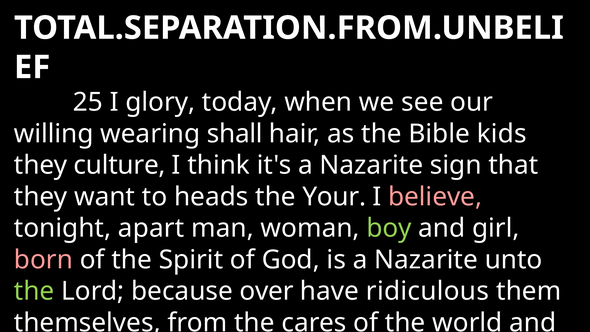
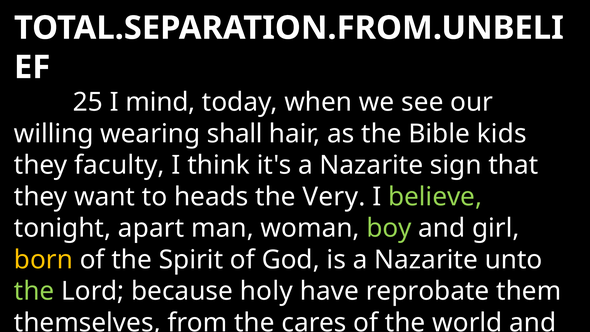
glory: glory -> mind (160, 102)
culture: culture -> faculty (119, 165)
Your: Your -> Very (334, 197)
believe colour: pink -> light green (435, 197)
born colour: pink -> yellow (43, 260)
over: over -> holy (266, 291)
ridiculous: ridiculous -> reprobate (428, 291)
